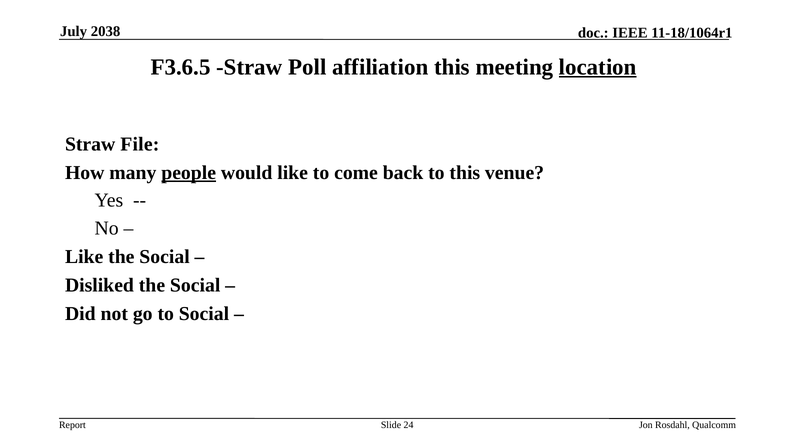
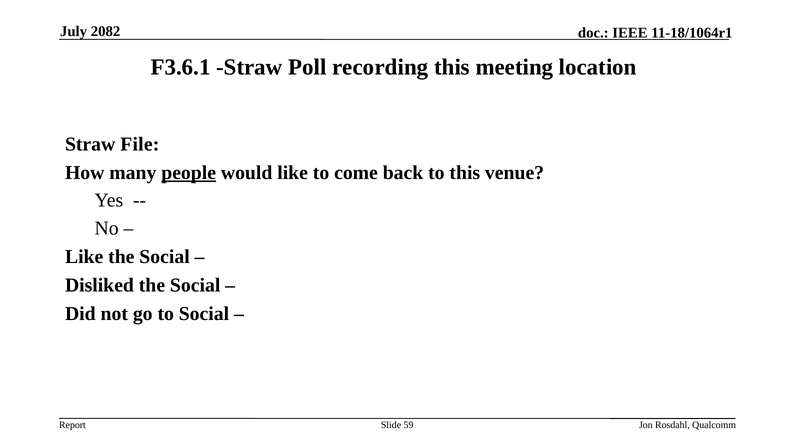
2038: 2038 -> 2082 (106, 31)
F3.6.5: F3.6.5 -> F3.6.1 (181, 67)
affiliation: affiliation -> recording (380, 67)
location underline: present -> none (598, 67)
24: 24 -> 59 (409, 425)
